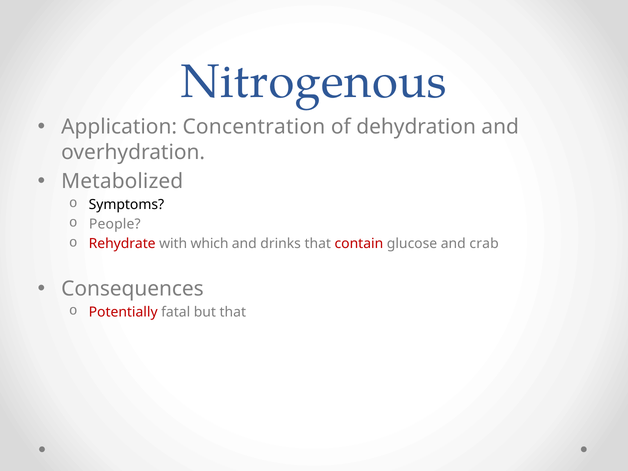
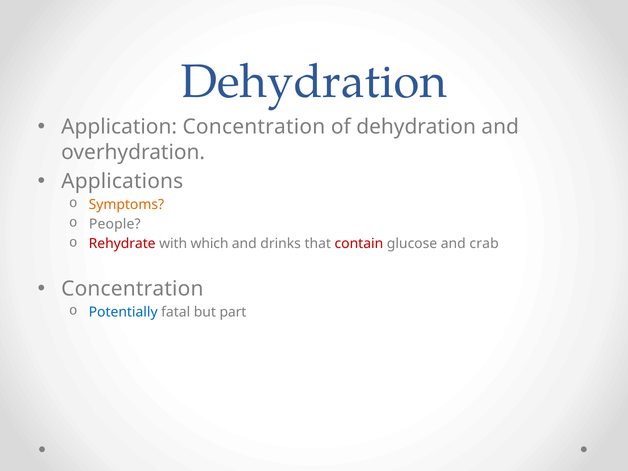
Nitrogenous: Nitrogenous -> Dehydration (314, 82)
Metabolized: Metabolized -> Applications (122, 181)
Symptoms colour: black -> orange (126, 205)
Consequences: Consequences -> Concentration (132, 289)
Potentially colour: red -> blue (123, 312)
but that: that -> part (233, 312)
